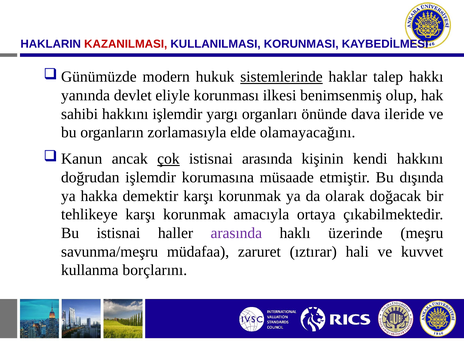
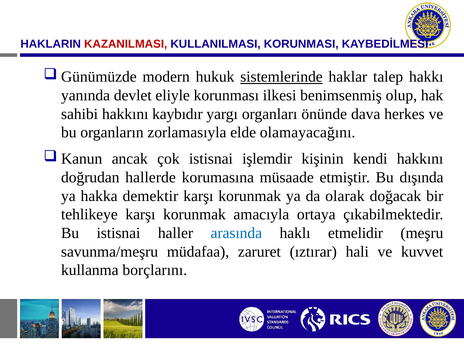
hakkını işlemdir: işlemdir -> kaybıdır (177, 114)
ileride: ileride -> herkes (404, 114)
çok underline: present -> none (168, 159)
istisnai arasında: arasında -> işlemdir (267, 159)
doğrudan işlemdir: işlemdir -> hallerde (151, 177)
arasında colour: purple -> blue (236, 233)
üzerinde: üzerinde -> etmelidir (356, 233)
